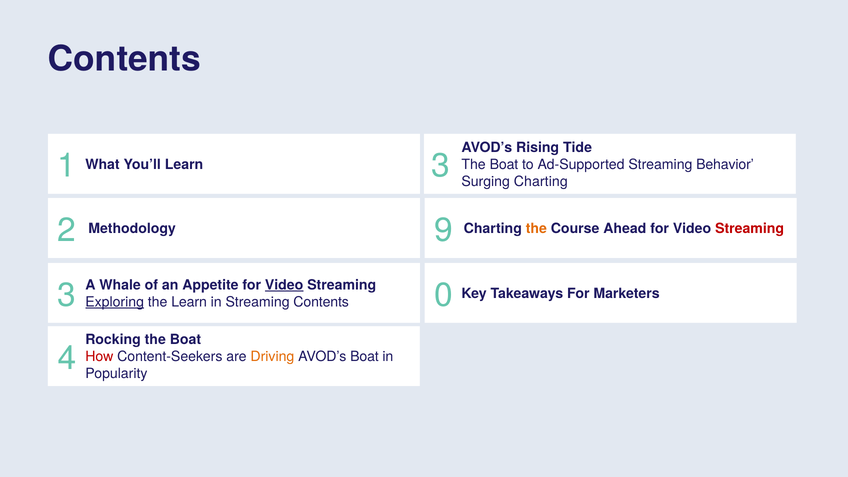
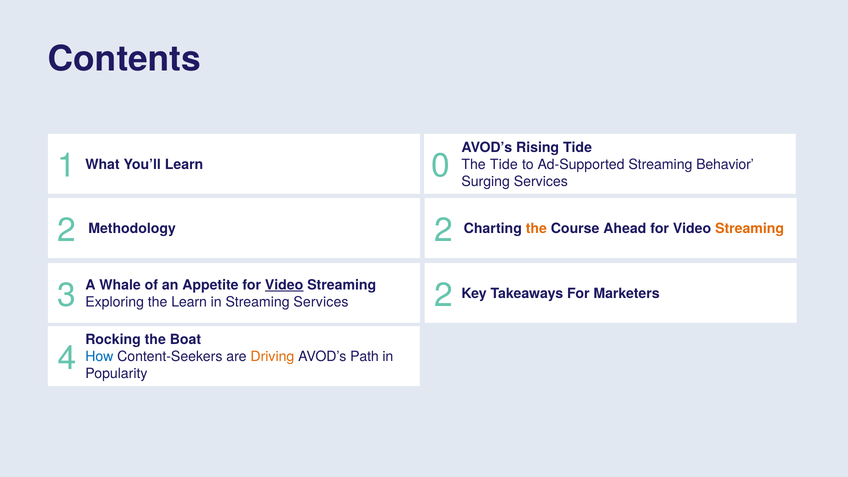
Learn 3: 3 -> 0 (440, 166)
Boat: Boat -> Tide (504, 164)
Surging Charting: Charting -> Services (541, 181)
2 9: 9 -> 2 (444, 230)
Streaming colour: red -> orange (750, 229)
3 0: 0 -> 2 (444, 295)
Exploring underline: present -> none (115, 302)
Streaming Contents: Contents -> Services (321, 302)
How colour: red -> blue (99, 357)
AVOD’s Boat: Boat -> Path (364, 357)
